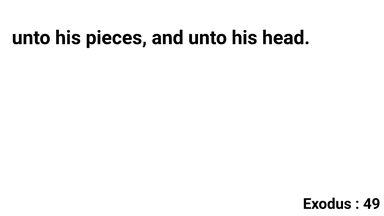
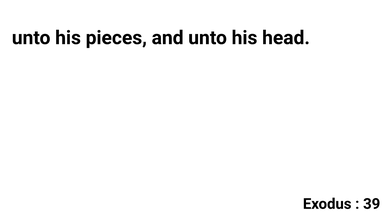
49: 49 -> 39 (372, 204)
